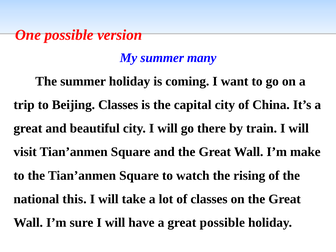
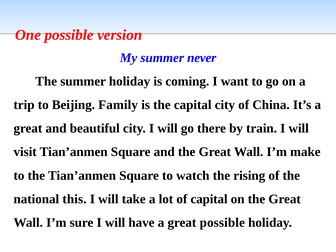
many: many -> never (202, 58)
Beijing Classes: Classes -> Family (118, 105)
of classes: classes -> capital (209, 199)
